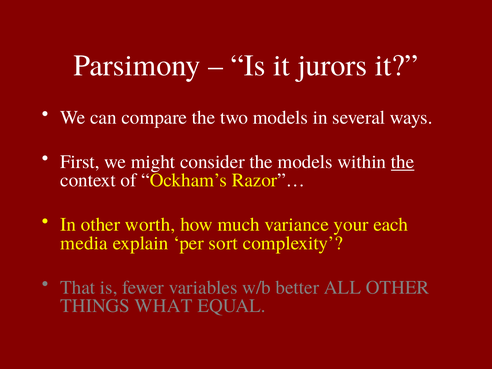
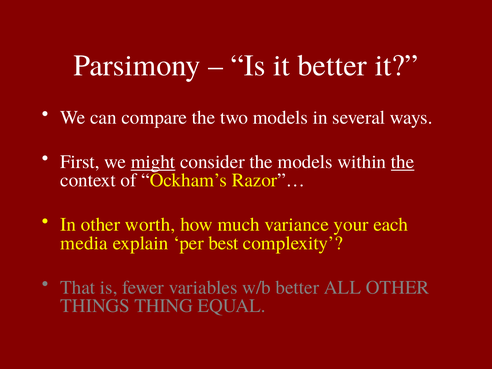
it jurors: jurors -> better (332, 66)
might underline: none -> present (153, 162)
sort: sort -> best (223, 243)
WHAT: WHAT -> THING (164, 306)
